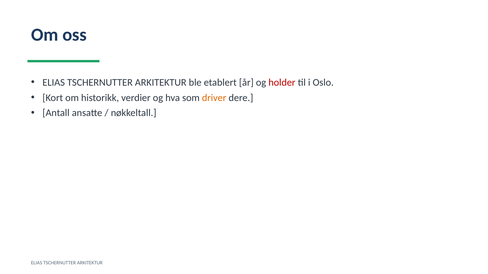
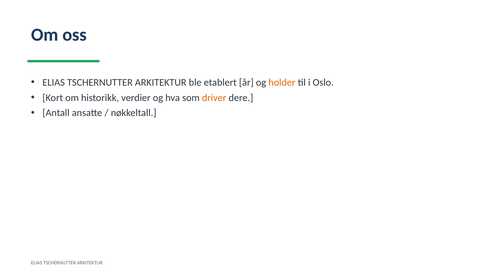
holder colour: red -> orange (282, 83)
